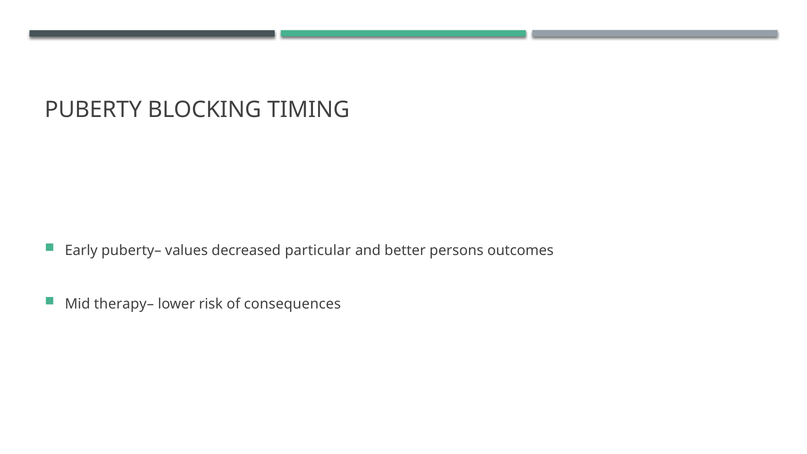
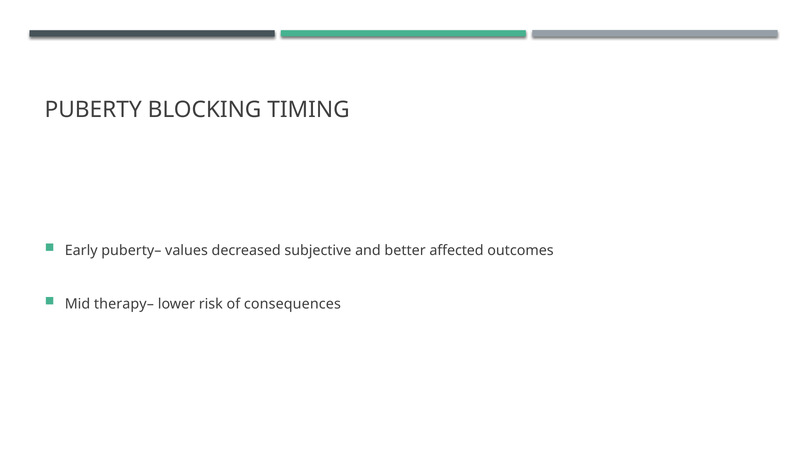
particular: particular -> subjective (318, 250)
persons: persons -> affected (457, 250)
